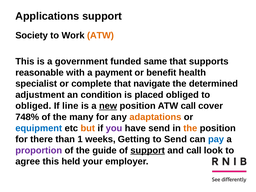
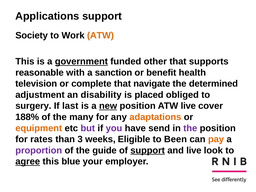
government underline: none -> present (81, 61)
same: same -> other (155, 61)
payment: payment -> sanction (114, 73)
specialist: specialist -> television (36, 84)
condition: condition -> disability (101, 95)
obliged: obliged -> surgery (33, 106)
line: line -> last (70, 106)
ATW call: call -> live (188, 106)
748%: 748% -> 188% (27, 117)
equipment colour: blue -> orange (39, 128)
but colour: orange -> purple (88, 128)
the colour: orange -> purple (190, 128)
there: there -> rates (41, 139)
1: 1 -> 3 (80, 139)
Getting: Getting -> Eligible (134, 139)
to Send: Send -> Been (175, 139)
pay colour: blue -> orange (216, 139)
and call: call -> live (194, 150)
agree underline: none -> present (28, 162)
held: held -> blue (71, 162)
